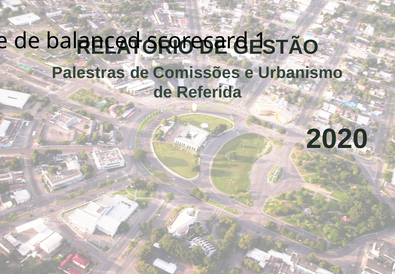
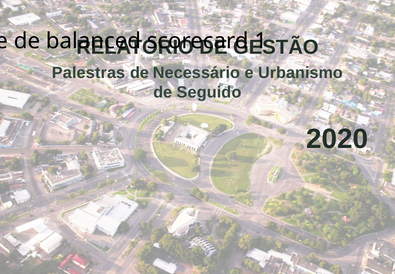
Comissões: Comissões -> Necessário (196, 73)
Referida: Referida -> Seguido (209, 92)
